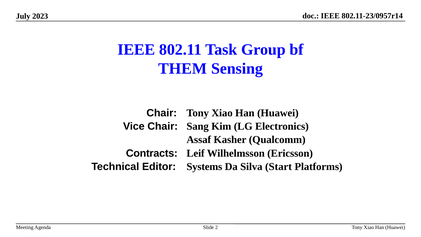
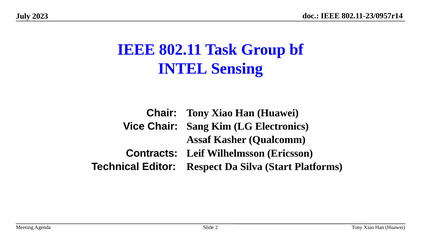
THEM: THEM -> INTEL (183, 68)
Systems: Systems -> Respect (204, 167)
